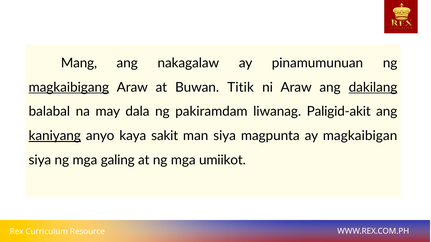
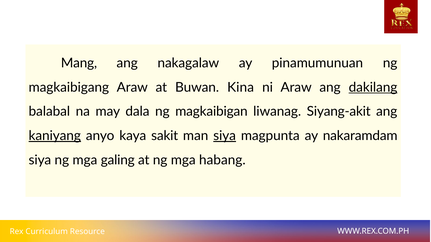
magkaibigang underline: present -> none (69, 87)
Titik: Titik -> Kina (241, 87)
pakiramdam: pakiramdam -> magkaibigan (211, 112)
Paligid-akit: Paligid-akit -> Siyang-akit (339, 112)
siya underline: none -> present (225, 136)
magkaibigan: magkaibigan -> nakaramdam (360, 136)
umiikot: umiikot -> habang (222, 160)
